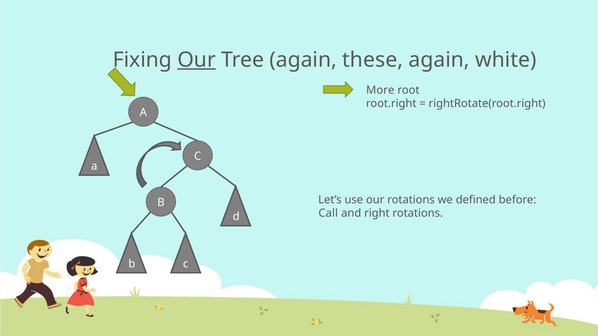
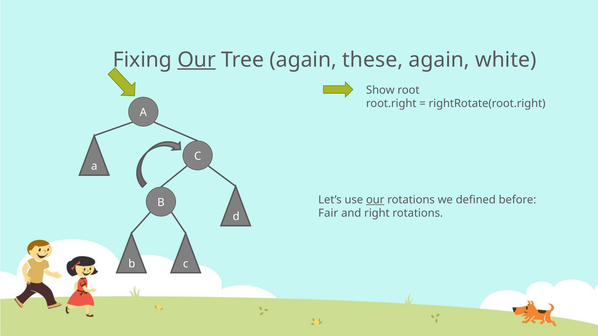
More: More -> Show (380, 90)
our underline: none -> present (375, 200)
Call: Call -> Fair (328, 214)
